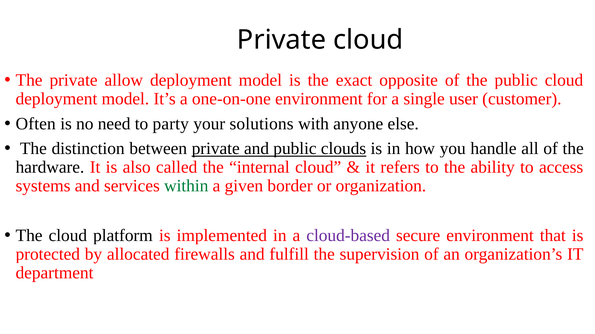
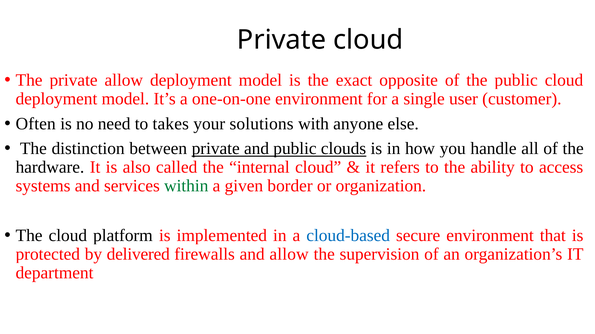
party: party -> takes (171, 124)
cloud-based colour: purple -> blue (348, 236)
allocated: allocated -> delivered (138, 255)
and fulfill: fulfill -> allow (289, 255)
